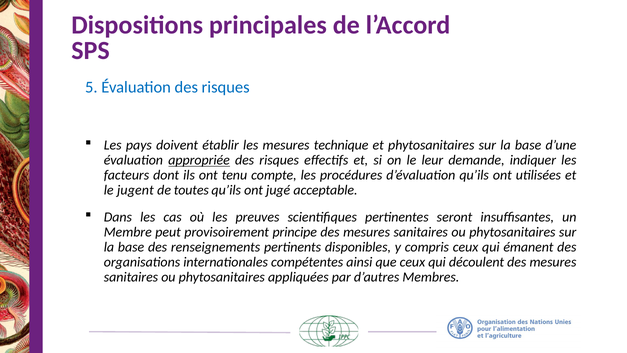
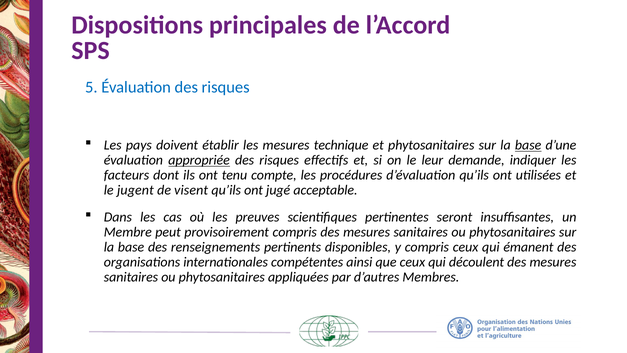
base underline: none -> present (528, 145)
toutes: toutes -> visent (191, 190)
provisoirement principe: principe -> compris (295, 232)
